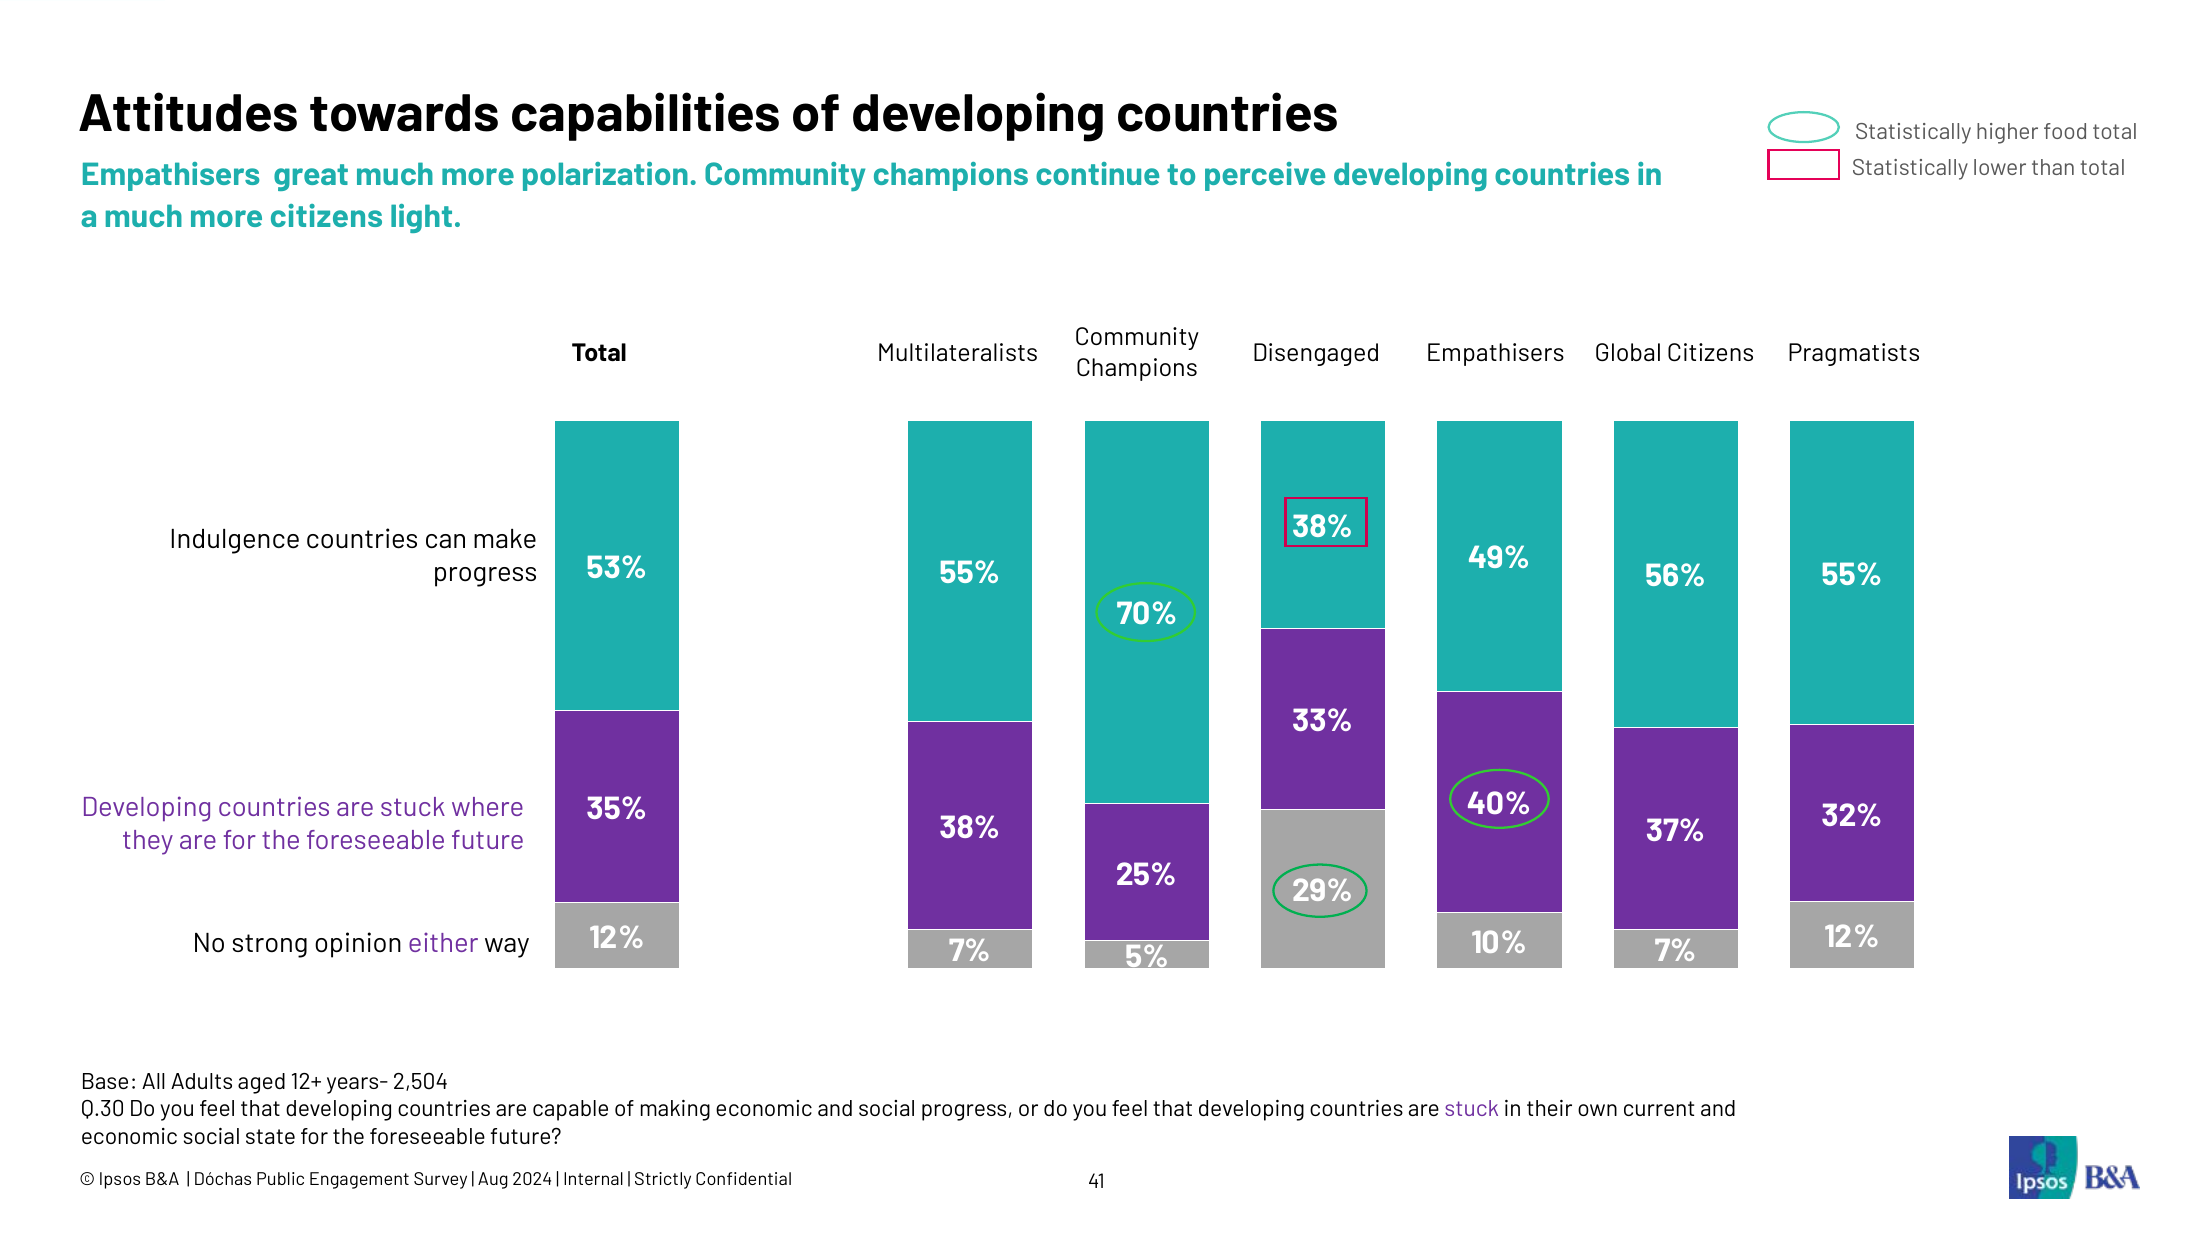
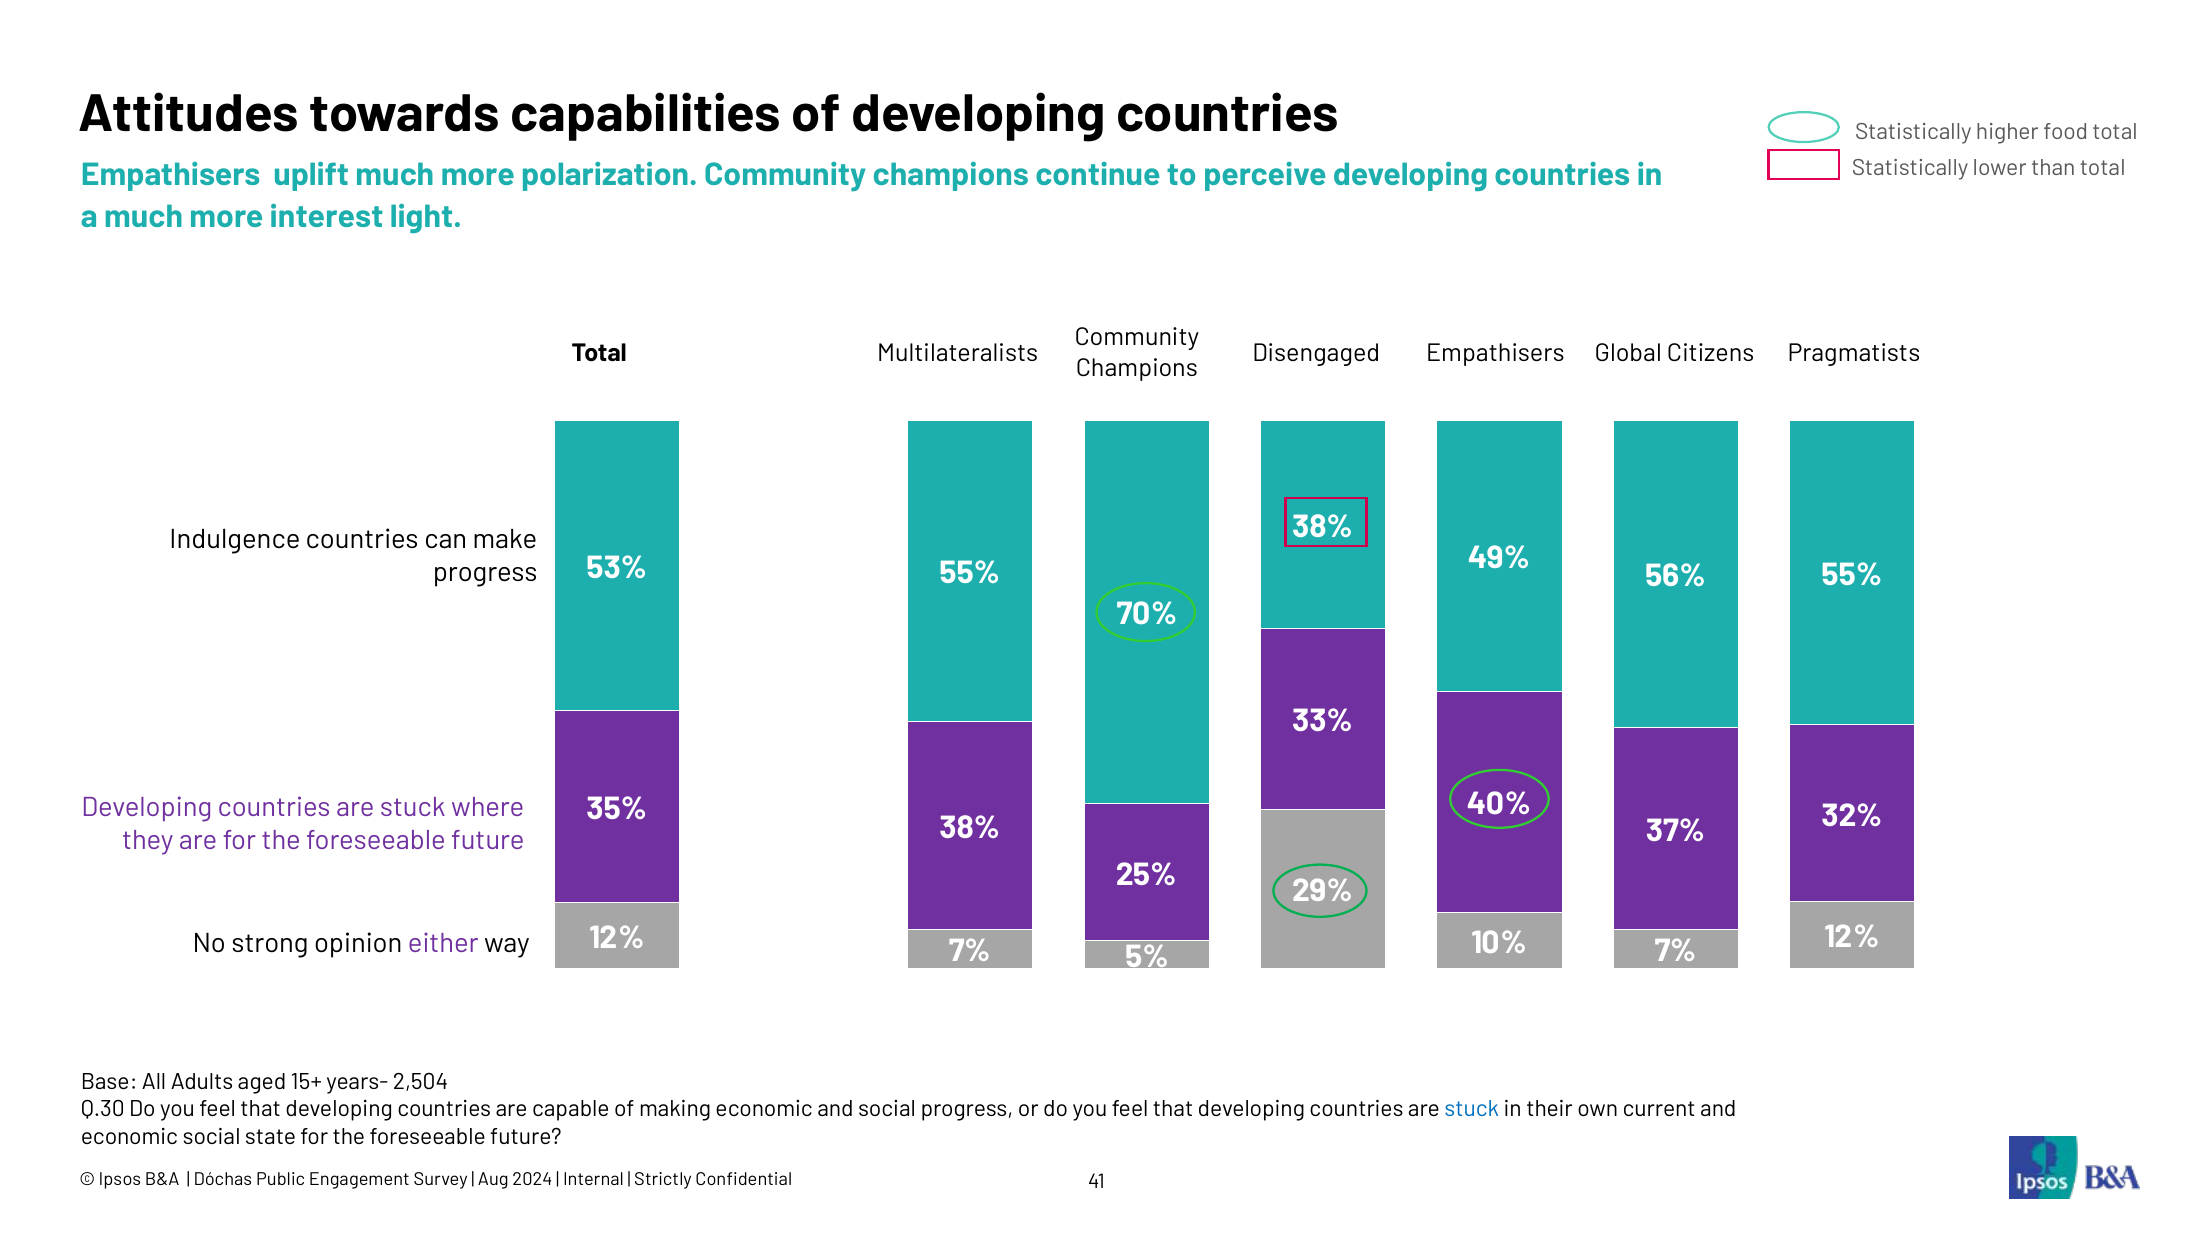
great: great -> uplift (311, 175)
more citizens: citizens -> interest (327, 217)
12+: 12+ -> 15+ (306, 1081)
stuck colour: purple -> blue (1472, 1109)
